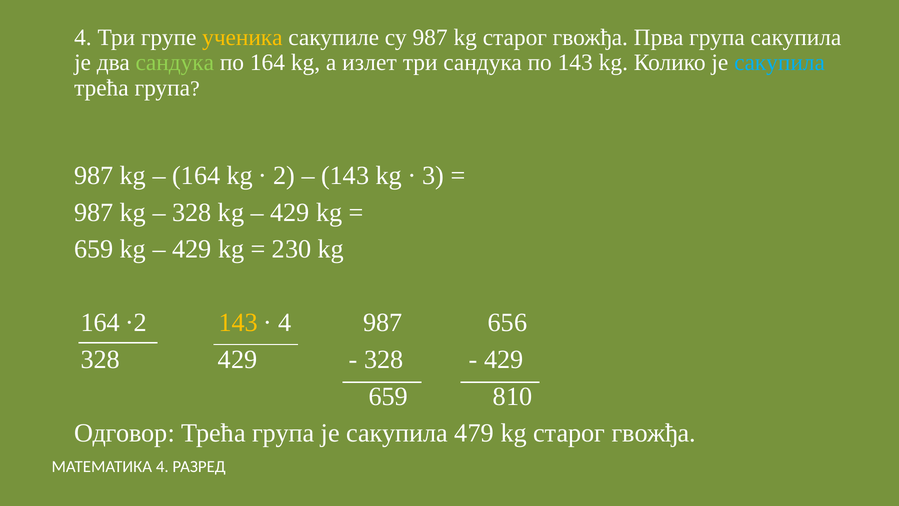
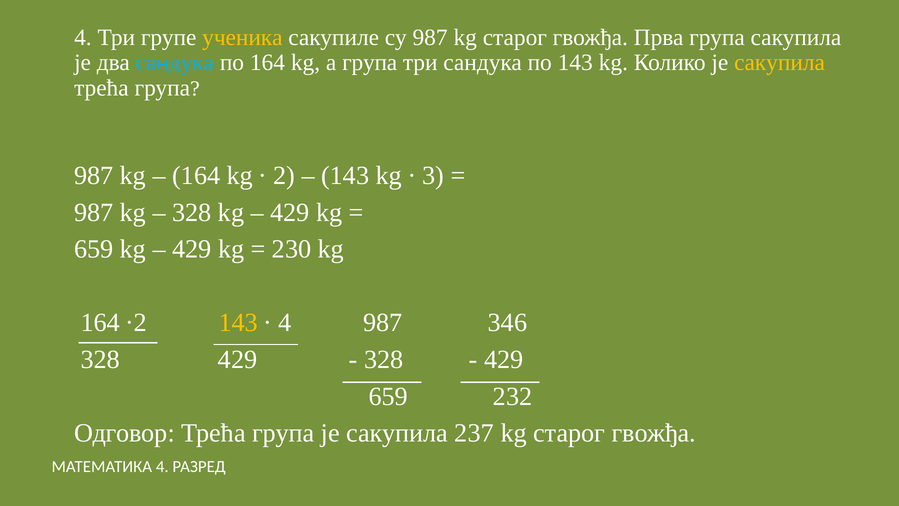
сандука colour: light green -> light blue (175, 63)
а излет: излет -> група (370, 63)
сакупила colour: light blue -> yellow (780, 63)
656: 656 -> 346 (507, 323)
810: 810 -> 232 (513, 396)
479: 479 -> 237 (474, 433)
